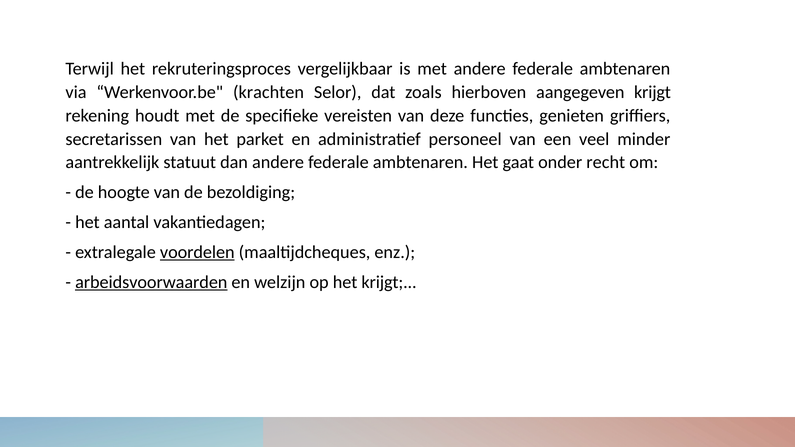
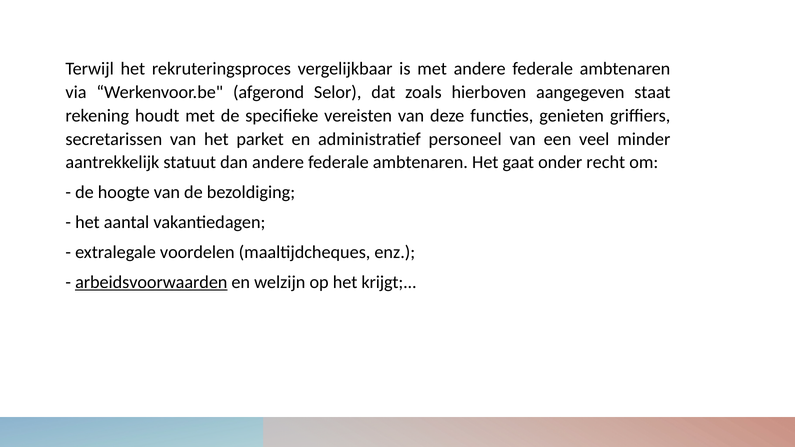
krachten: krachten -> afgerond (269, 92)
aangegeven krijgt: krijgt -> staat (652, 92)
voordelen underline: present -> none (197, 252)
